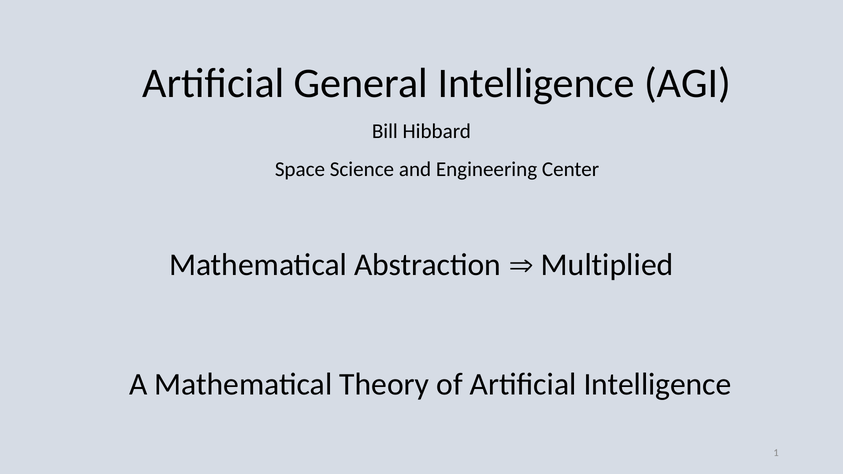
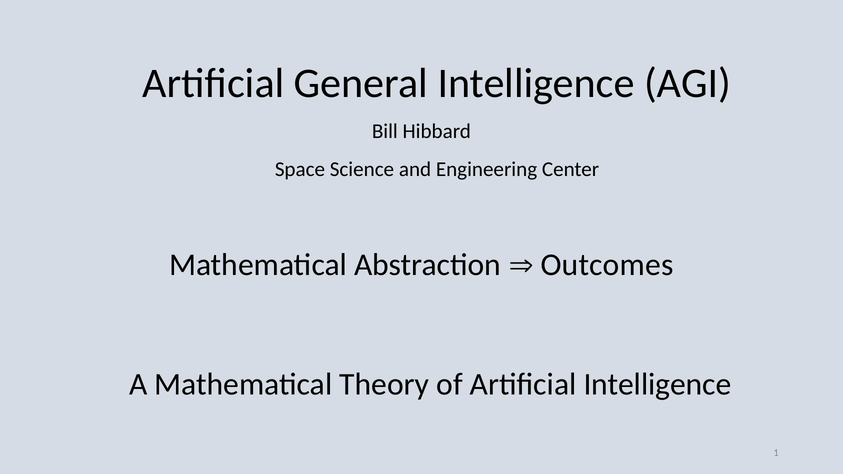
Multiplied: Multiplied -> Outcomes (607, 265)
